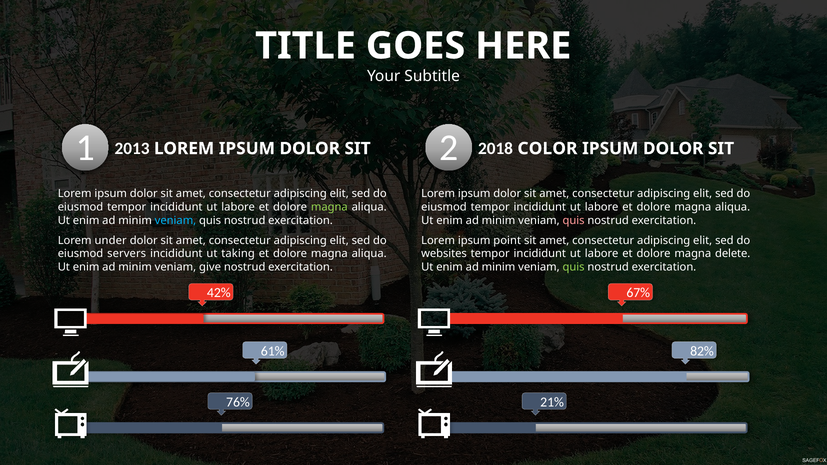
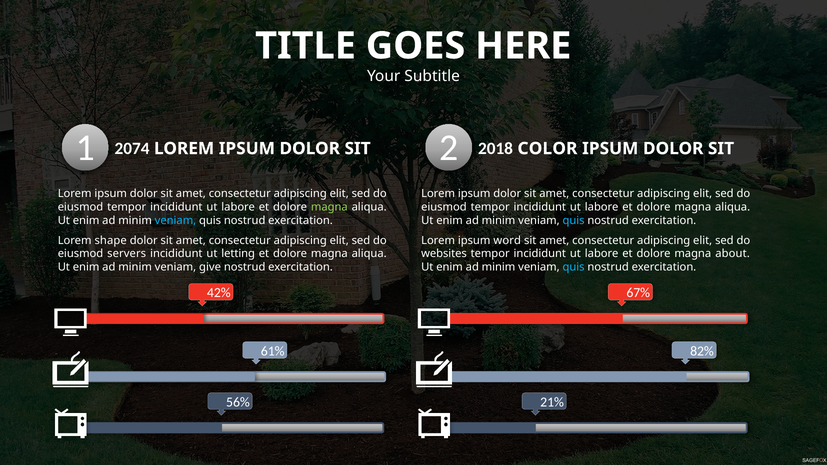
2013: 2013 -> 2074 (132, 149)
quis colour: pink -> light blue (574, 221)
under: under -> shape (111, 240)
point: point -> word (507, 240)
taking: taking -> letting (238, 254)
delete: delete -> about (733, 254)
quis colour: light green -> light blue (574, 267)
76%: 76% -> 56% (238, 402)
